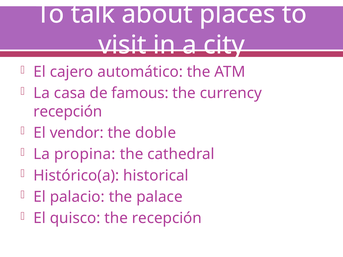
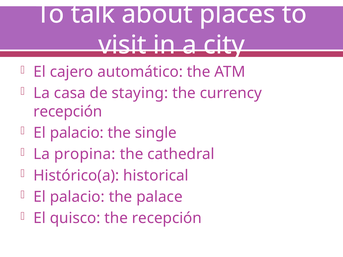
famous: famous -> staying (140, 93)
vendor: vendor -> palacio (77, 133)
doble: doble -> single (156, 133)
